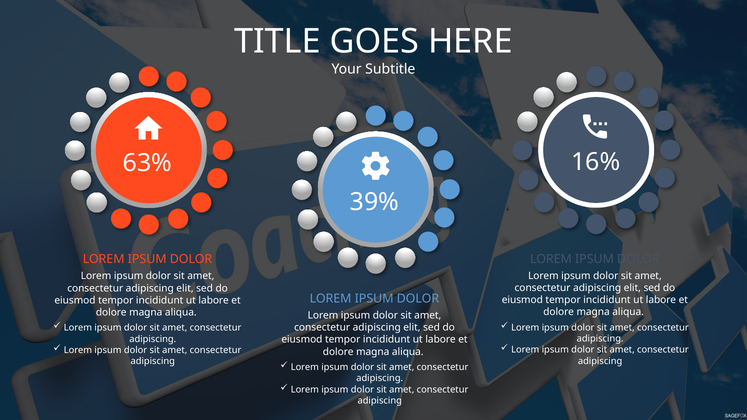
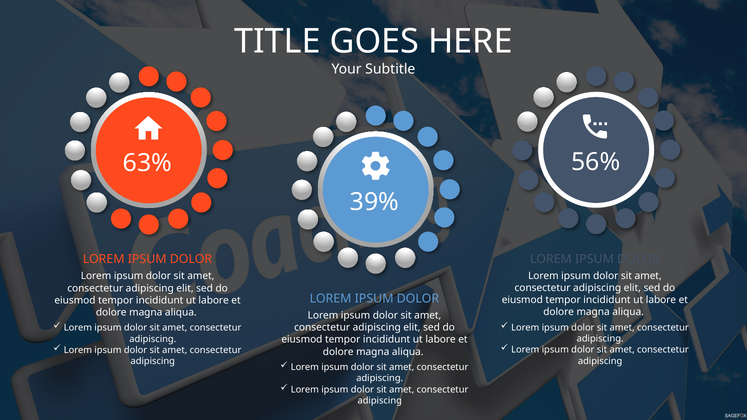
16%: 16% -> 56% (596, 162)
